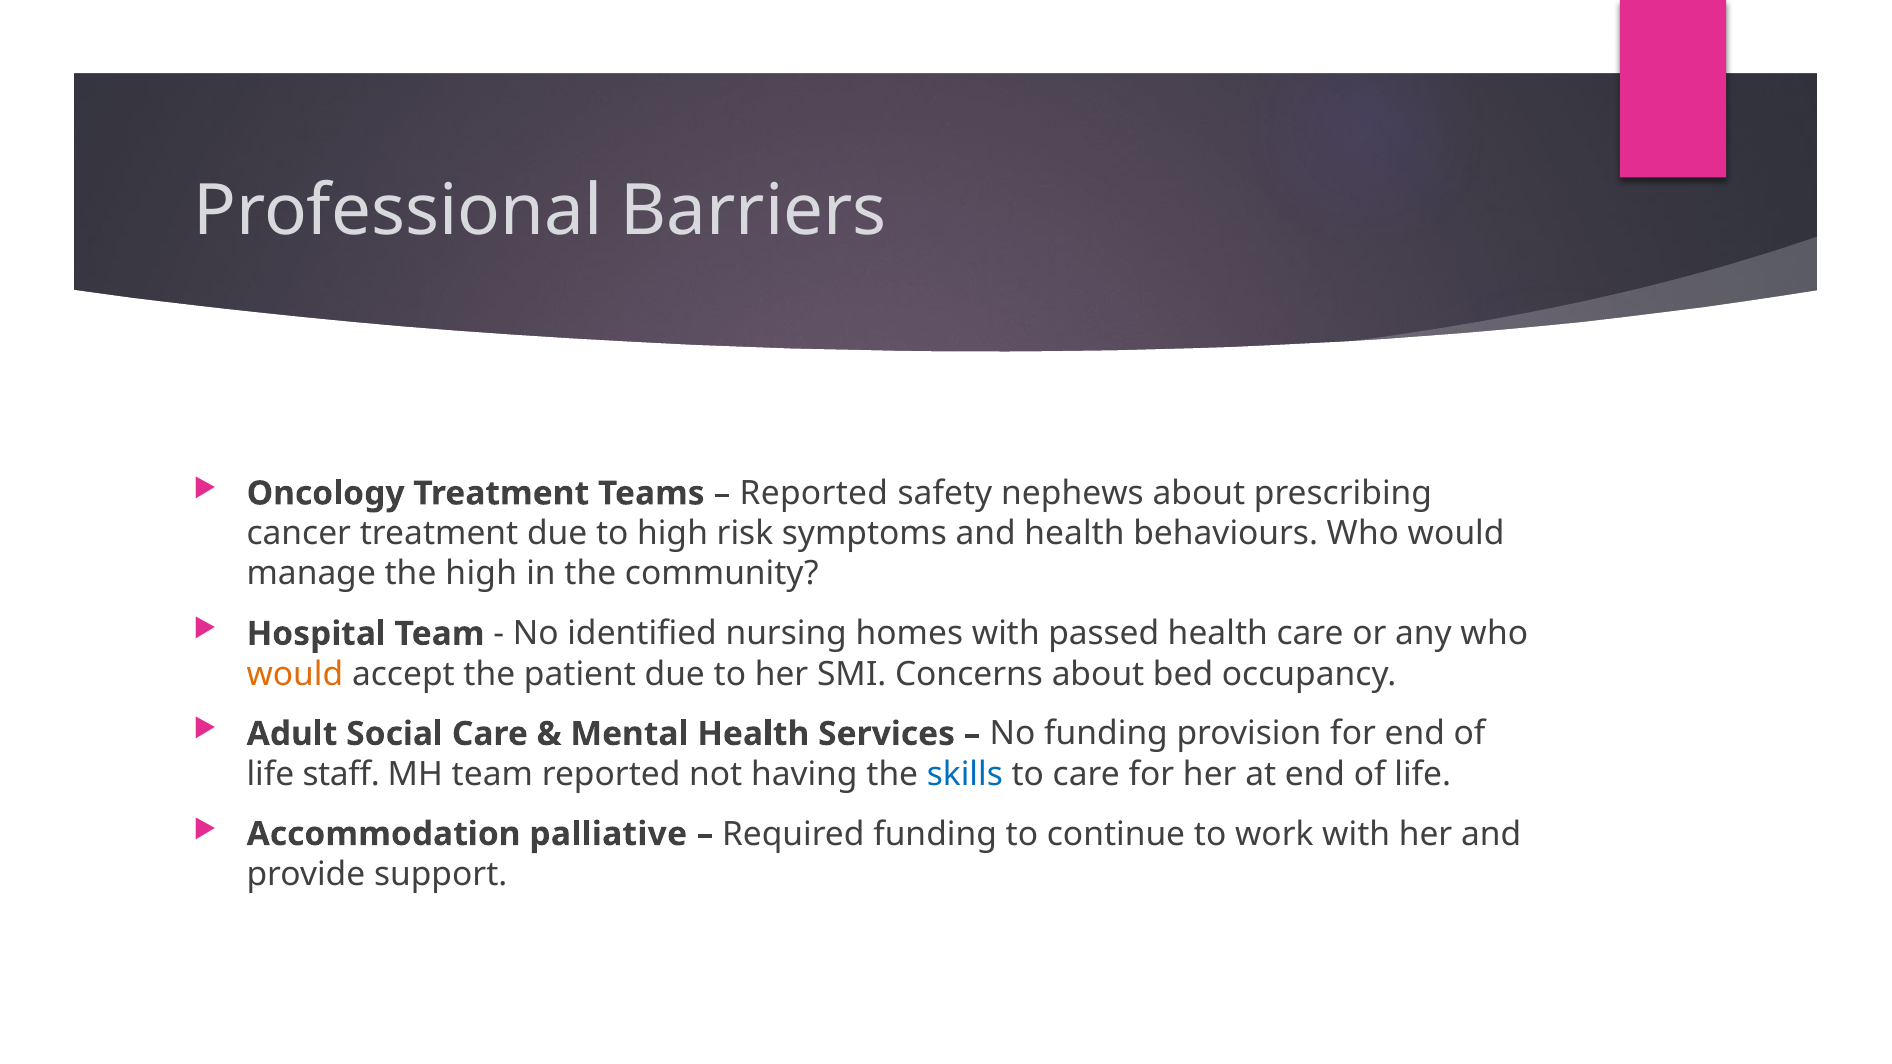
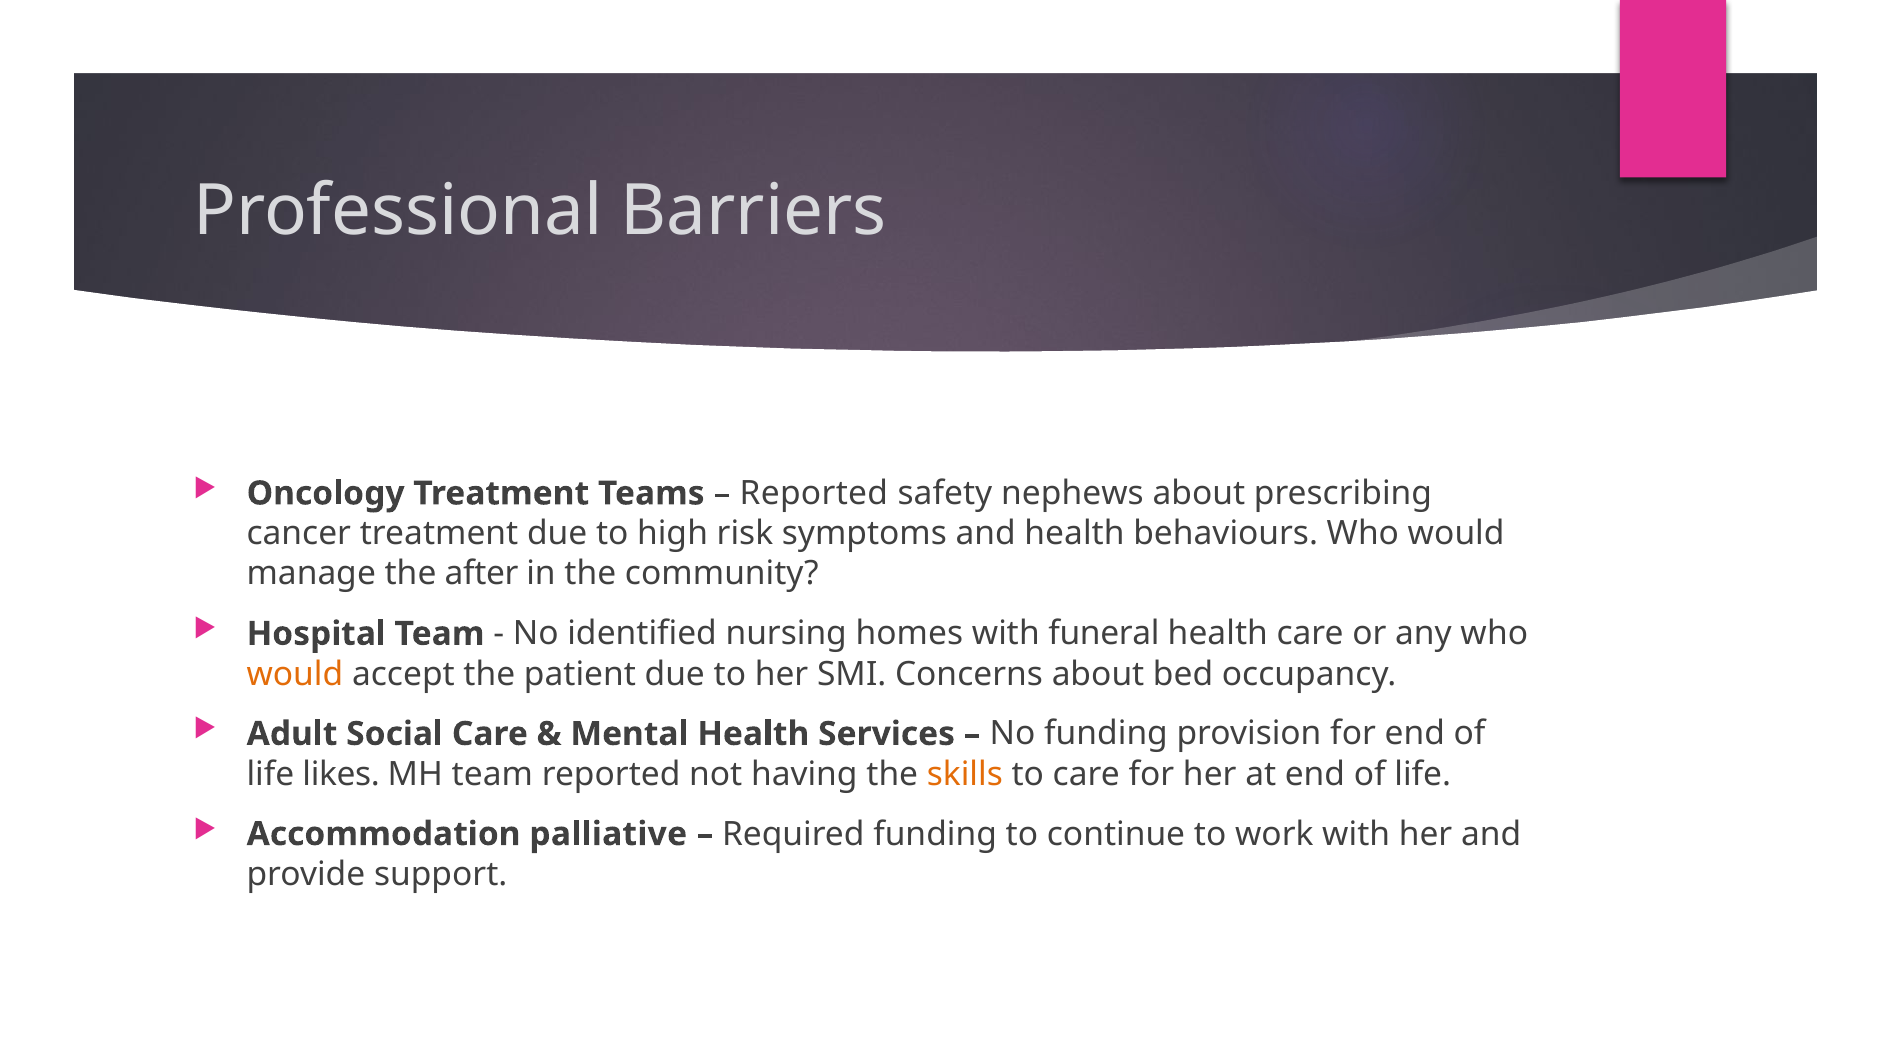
the high: high -> after (482, 574)
passed: passed -> funeral (1104, 634)
staff: staff -> likes (341, 774)
skills colour: blue -> orange (965, 774)
